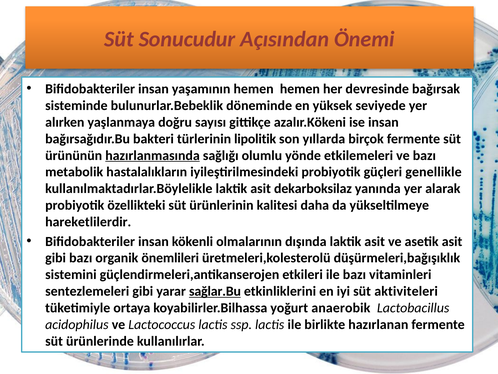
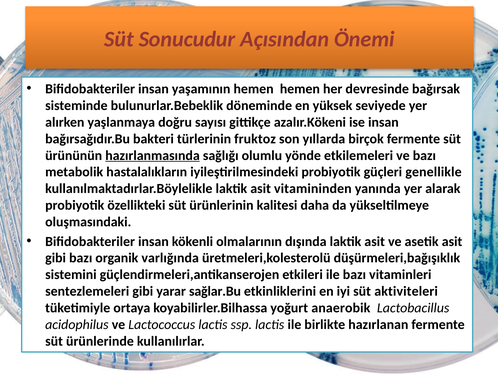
lipolitik: lipolitik -> fruktoz (255, 139)
dekarboksilaz: dekarboksilaz -> vitamininden (313, 188)
hareketlilerdir: hareketlilerdir -> oluşmasındaki (88, 222)
önemlileri: önemlileri -> varlığında (170, 258)
sağlar.Bu underline: present -> none (215, 291)
